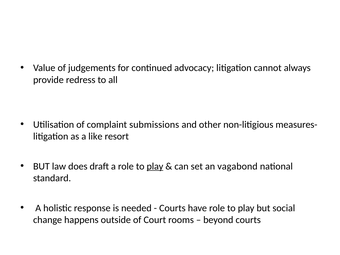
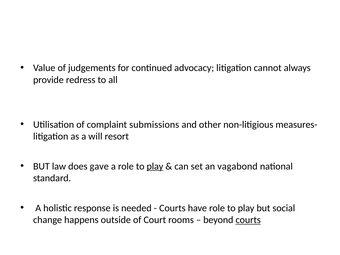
like: like -> will (95, 136)
draft: draft -> gave (99, 166)
courts underline: none -> present (248, 220)
